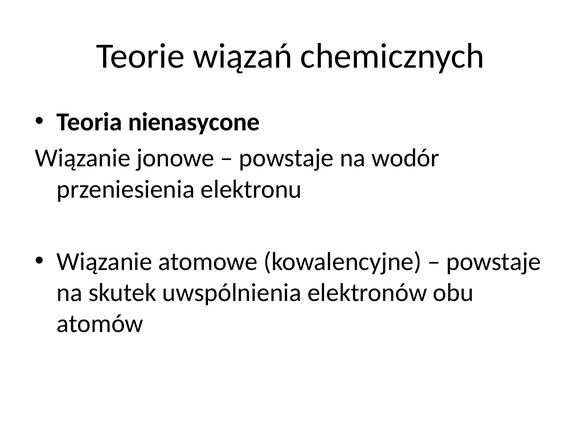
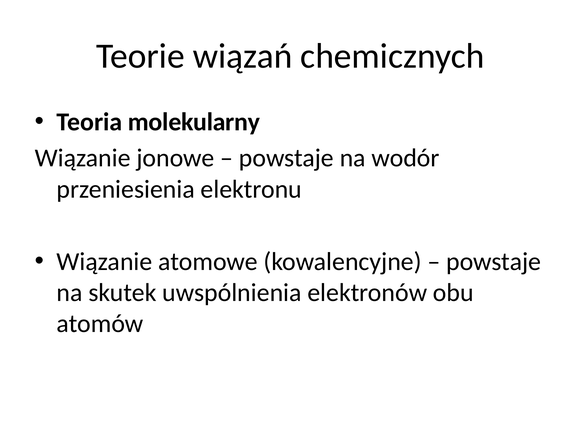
nienasycone: nienasycone -> molekularny (194, 122)
